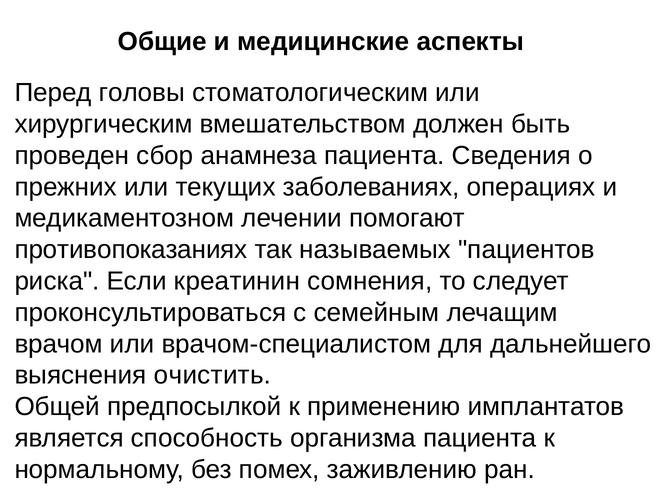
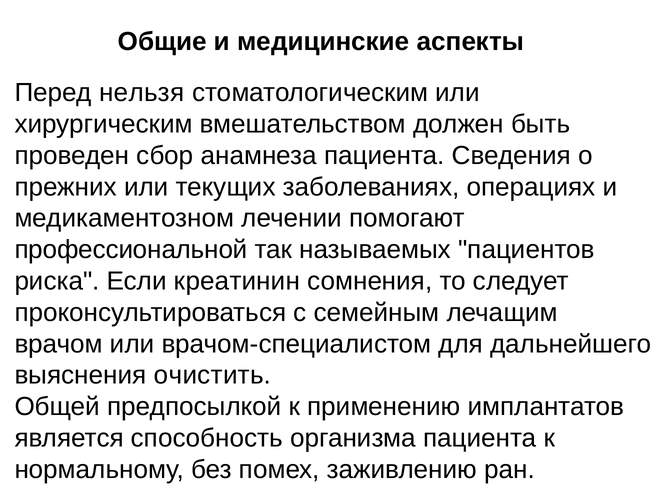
головы: головы -> нельзя (142, 93)
противопоказаниях: противопоказаниях -> профессиональной (131, 250)
